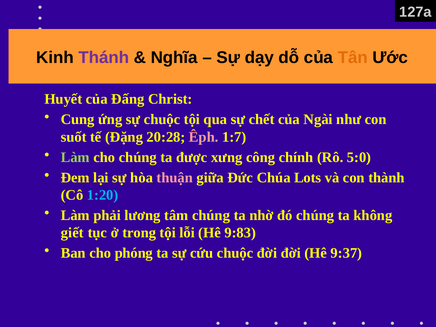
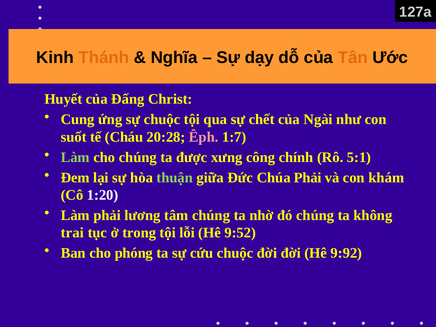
Thánh colour: purple -> orange (104, 57)
Đặng: Đặng -> Cháu (124, 137)
5:0: 5:0 -> 5:1 (359, 157)
thuận colour: pink -> light green (175, 178)
Chúa Lots: Lots -> Phải (308, 178)
thành: thành -> khám (386, 178)
1:20 colour: light blue -> white (103, 195)
giết: giết -> trai (72, 233)
9:83: 9:83 -> 9:52 (240, 233)
9:37: 9:37 -> 9:92 (346, 253)
